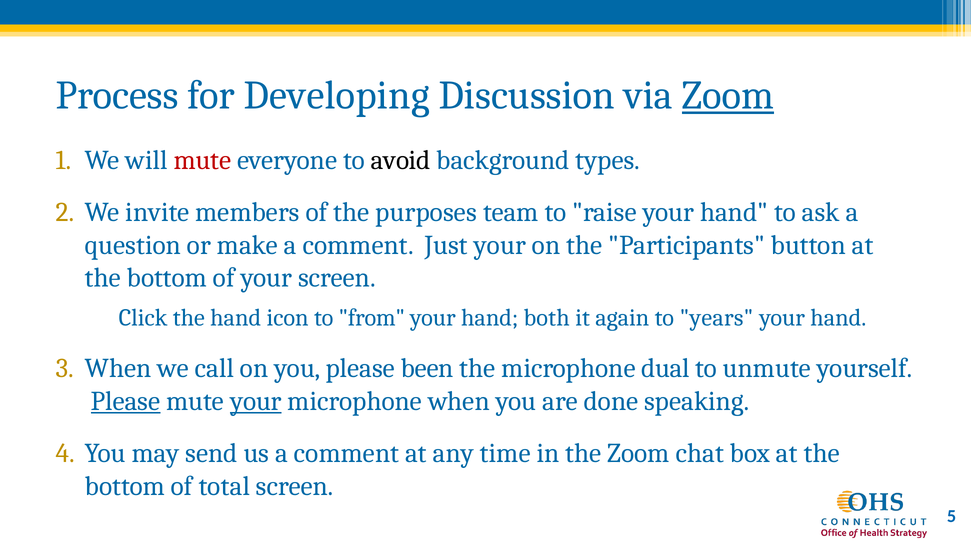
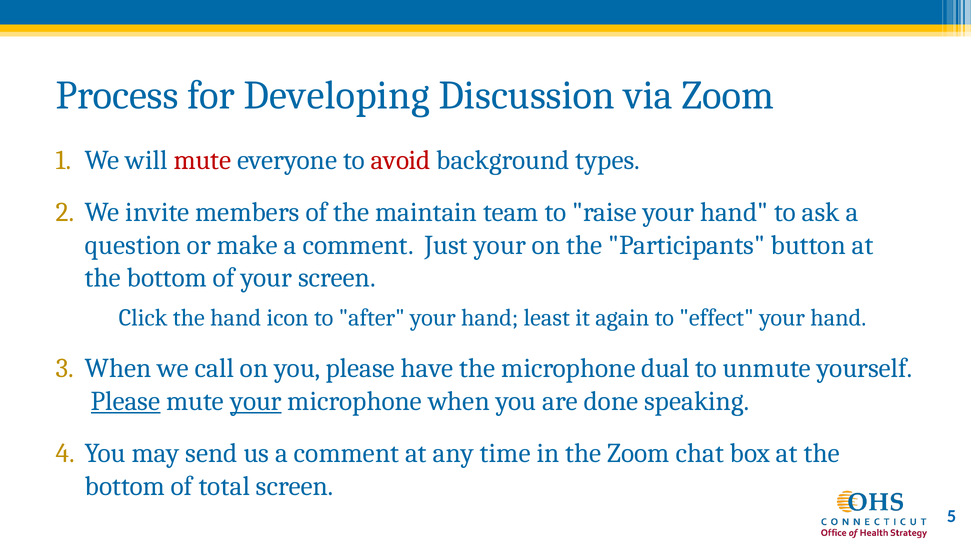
Zoom underline: present -> none (728, 95)
avoid colour: black -> red (401, 160)
purposes: purposes -> maintain (426, 212)
from: from -> after (372, 318)
both: both -> least (547, 318)
years: years -> effect (717, 318)
been: been -> have (427, 368)
